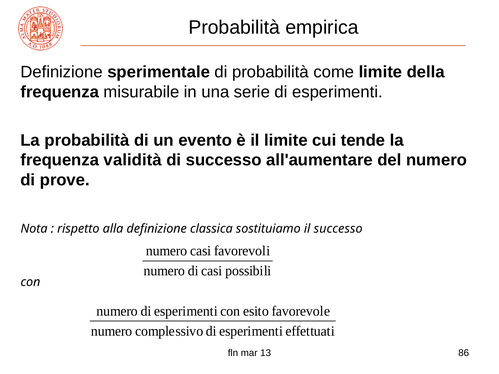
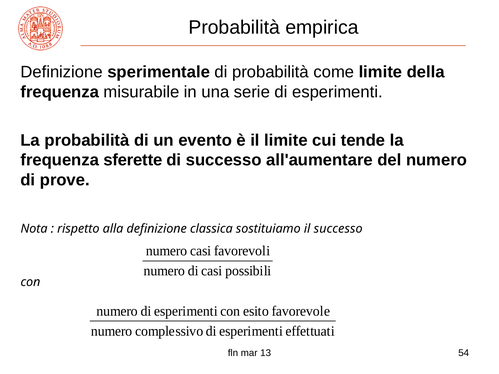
validità: validità -> sferette (133, 160)
86: 86 -> 54 (464, 353)
